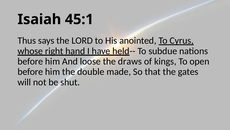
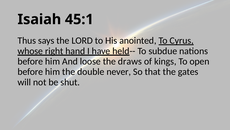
made: made -> never (119, 71)
